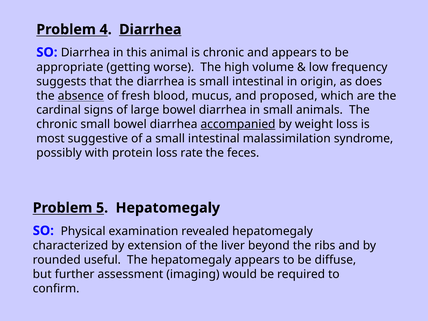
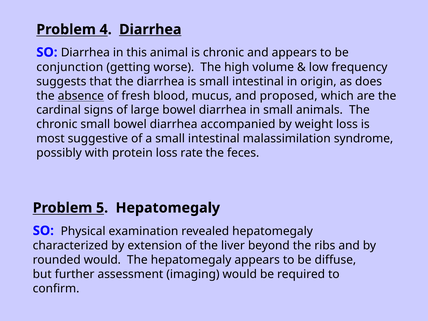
appropriate: appropriate -> conjunction (70, 67)
accompanied underline: present -> none (238, 124)
rounded useful: useful -> would (102, 260)
